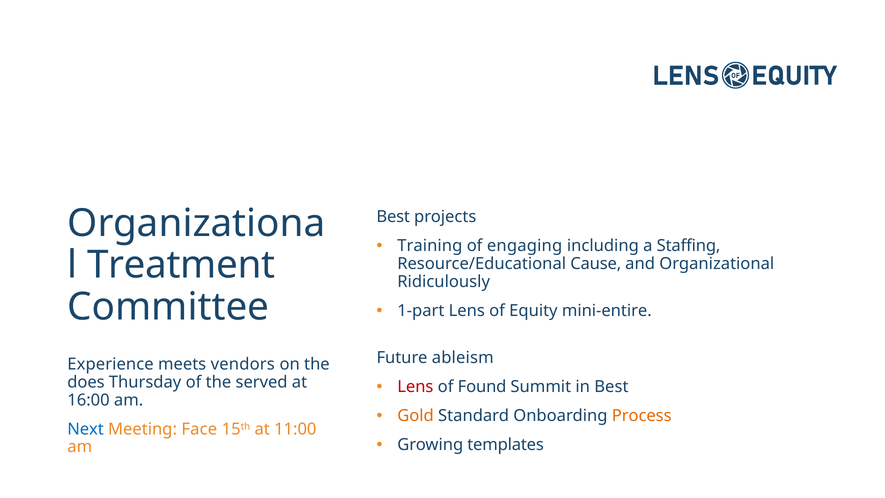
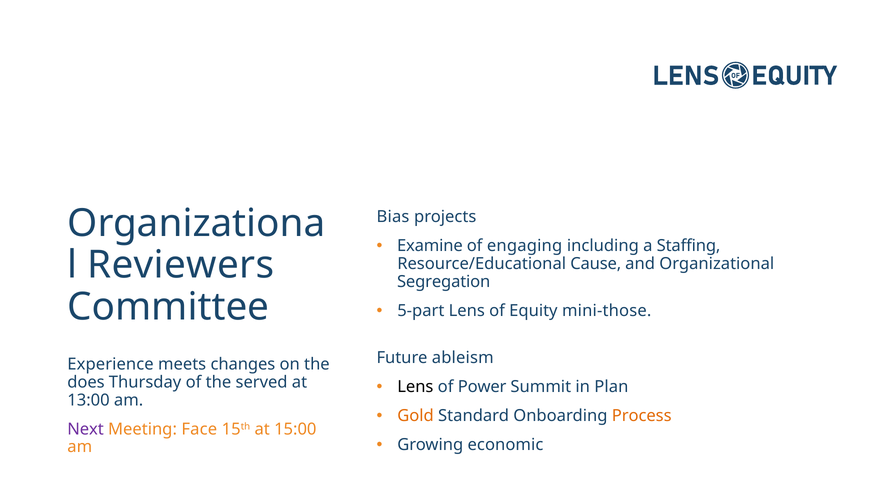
Best: Best -> Bias (393, 217)
Training: Training -> Examine (430, 246)
Treatment: Treatment -> Reviewers (181, 265)
Ridiculously: Ridiculously -> Segregation (444, 282)
1-part: 1-part -> 5-part (421, 311)
mini-entire: mini-entire -> mini-those (607, 311)
vendors: vendors -> changes (243, 364)
Lens colour: red -> black (415, 387)
Found: Found -> Power (482, 387)
in Best: Best -> Plan (611, 387)
16:00: 16:00 -> 13:00 (89, 400)
Next colour: blue -> purple (86, 429)
11:00: 11:00 -> 15:00 (295, 429)
templates: templates -> economic (505, 444)
